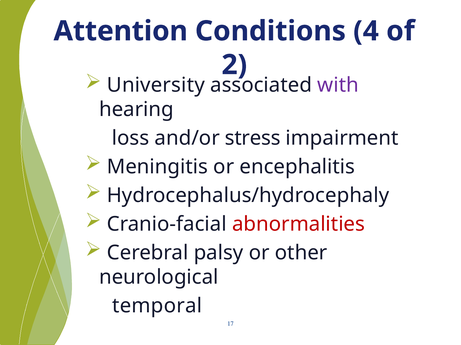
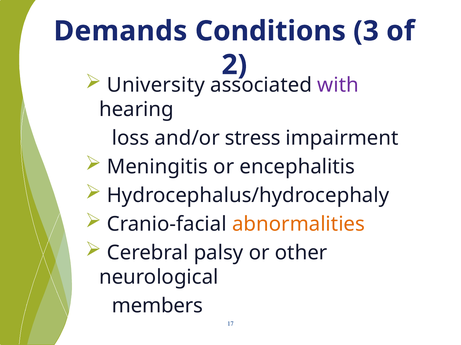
Attention: Attention -> Demands (120, 31)
4: 4 -> 3 (366, 31)
abnormalities colour: red -> orange (299, 225)
temporal: temporal -> members (157, 307)
